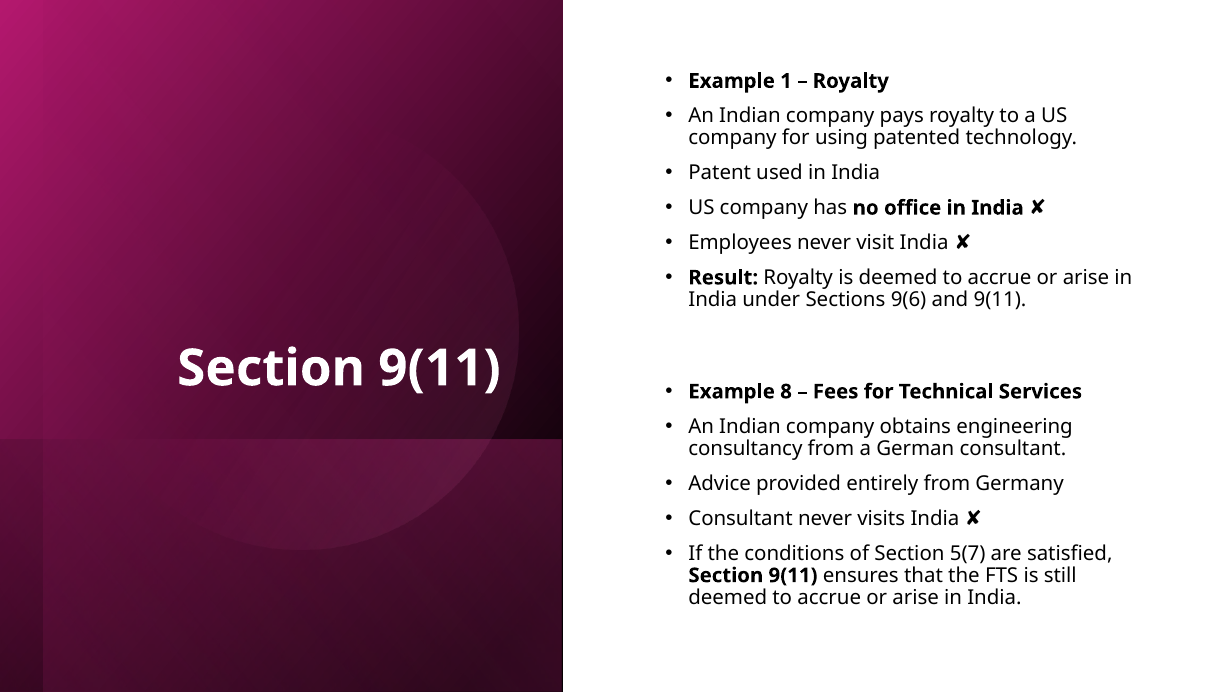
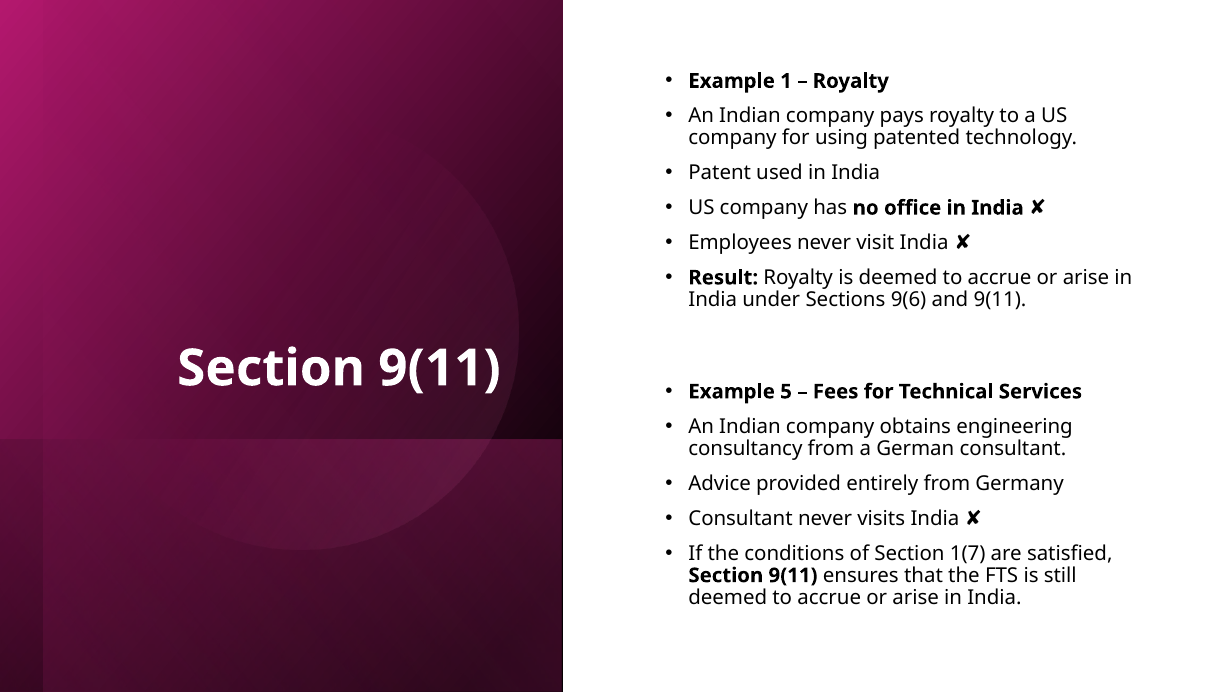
8: 8 -> 5 (786, 392)
5(7: 5(7 -> 1(7 (968, 553)
